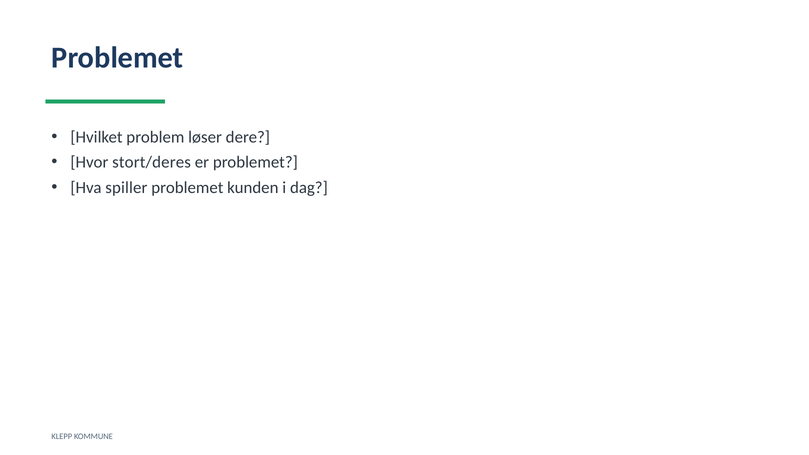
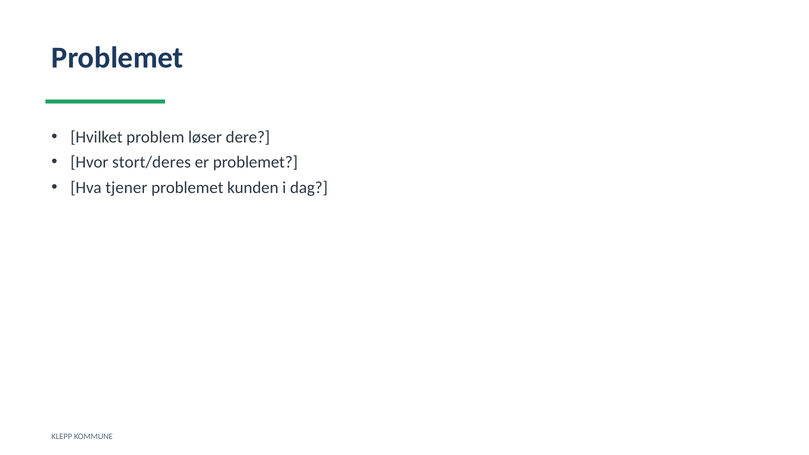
spiller: spiller -> tjener (126, 188)
